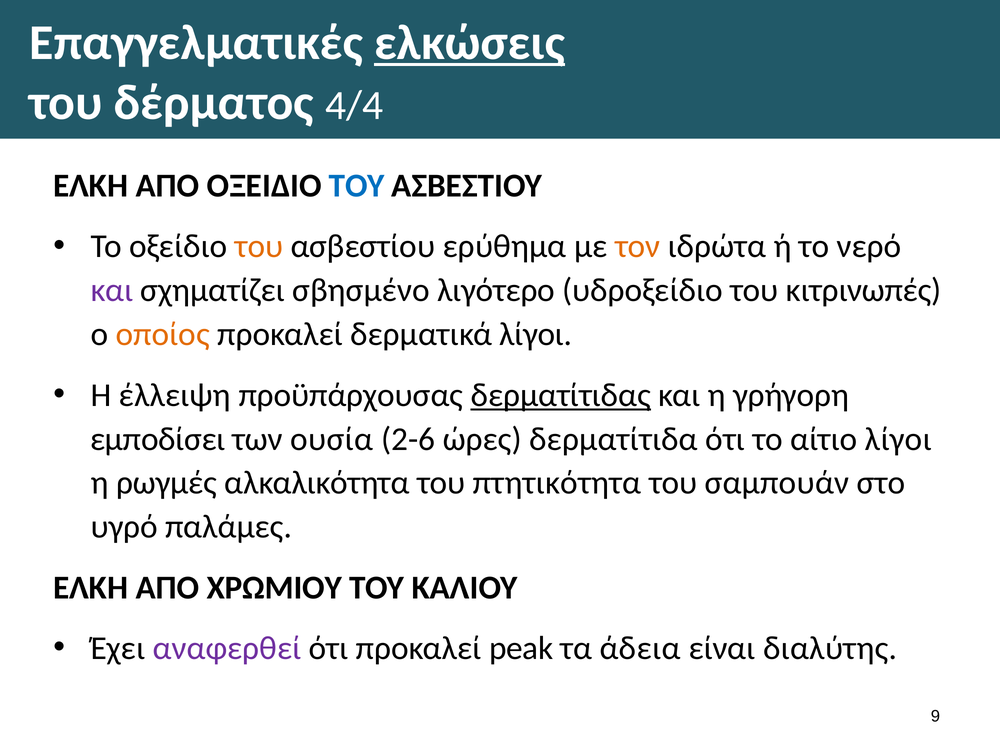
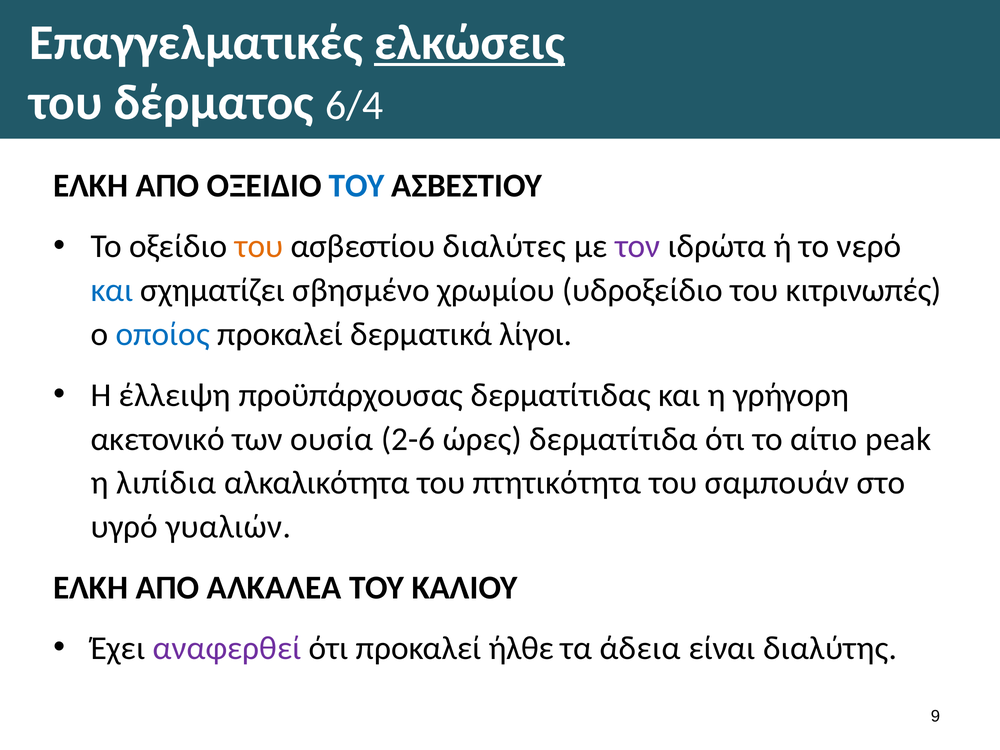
4/4: 4/4 -> 6/4 (354, 106)
ερύθημα: ερύθημα -> διαλύτες (504, 246)
τον colour: orange -> purple (638, 246)
και colour: purple -> blue (112, 290)
λιγότερο: λιγότερο -> χρωμίου (496, 290)
οποίος colour: orange -> blue (163, 334)
δερματίτιδας underline: present -> none (561, 395)
εμποδίσει: εμποδίσει -> ακετονικό (158, 439)
αίτιο λίγοι: λίγοι -> peak (898, 439)
ρωγμές: ρωγμές -> λιπίδια (166, 483)
παλάμες: παλάμες -> γυαλιών (228, 527)
ΧΡΩΜΙΟΥ: ΧΡΩΜΙΟΥ -> ΑΛΚΑΛΕΑ (274, 588)
peak: peak -> ήλθε (521, 648)
